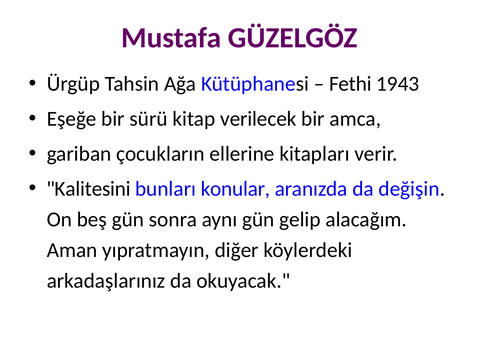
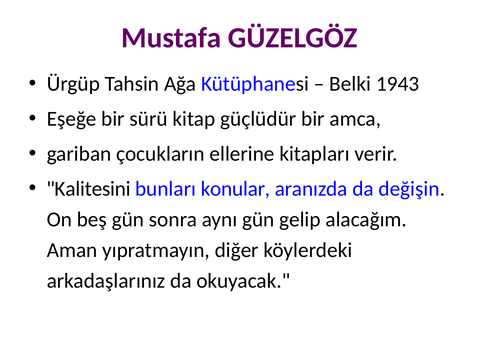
Fethi: Fethi -> Belki (350, 84)
verilecek: verilecek -> güçlüdür (258, 119)
